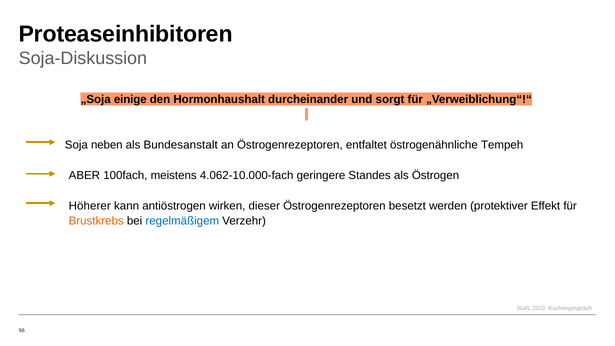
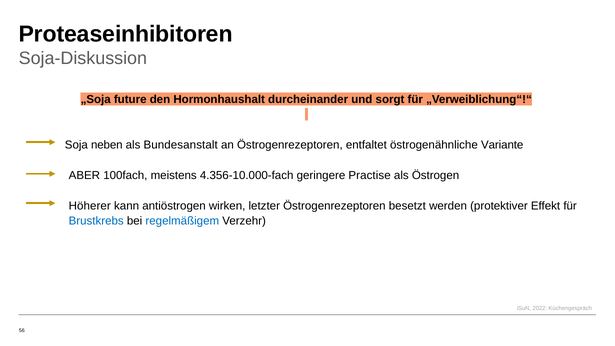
einige: einige -> future (130, 99)
Tempeh: Tempeh -> Variante (502, 145)
4.062-10.000-fach: 4.062-10.000-fach -> 4.356-10.000-fach (247, 175)
Standes: Standes -> Practise (370, 175)
dieser: dieser -> letzter (264, 206)
Brustkrebs colour: orange -> blue (96, 221)
